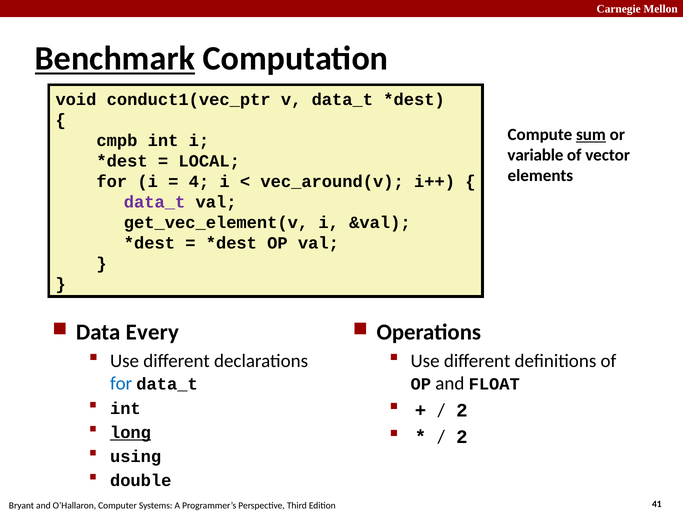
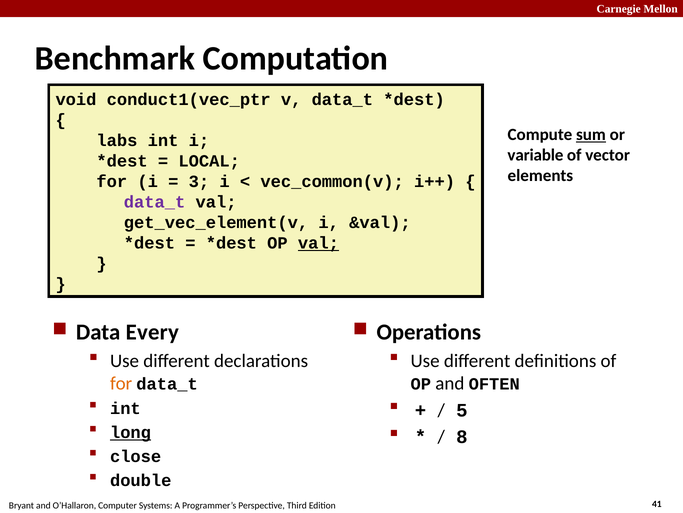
Benchmark underline: present -> none (115, 59)
cmpb: cmpb -> labs (117, 140)
4: 4 -> 3 (199, 181)
vec_around(v: vec_around(v -> vec_common(v (332, 181)
val underline: none -> present (318, 243)
for colour: blue -> orange (121, 383)
FLOAT: FLOAT -> OFTEN (494, 384)
2: 2 -> 5 (462, 410)
2: 2 -> 8 (462, 436)
using: using -> close (136, 456)
